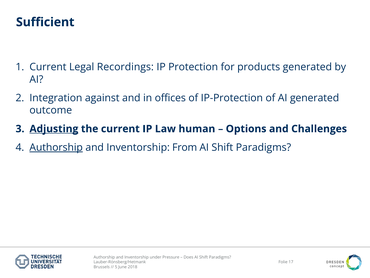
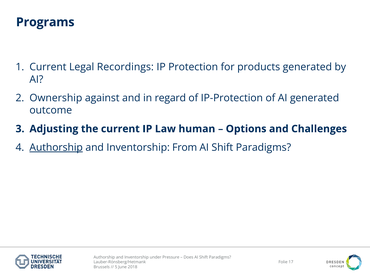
Sufficient: Sufficient -> Programs (45, 22)
Integration: Integration -> Ownership (56, 98)
offices: offices -> regard (170, 98)
Adjusting underline: present -> none (54, 129)
